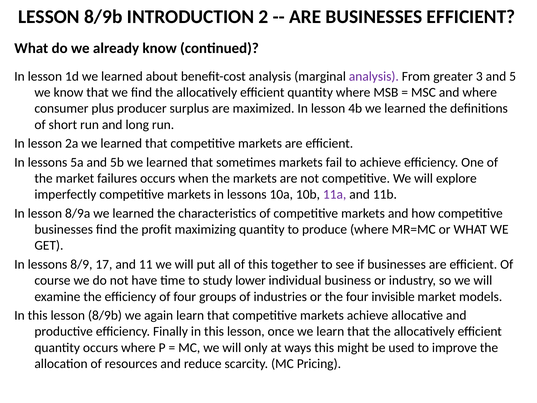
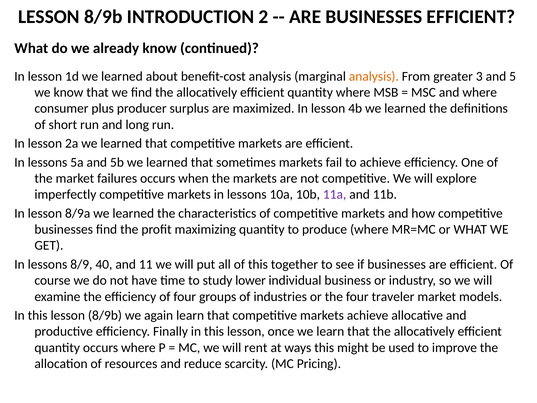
analysis colour: purple -> orange (374, 76)
17: 17 -> 40 (104, 264)
invisible: invisible -> traveler (393, 296)
only: only -> rent (256, 347)
